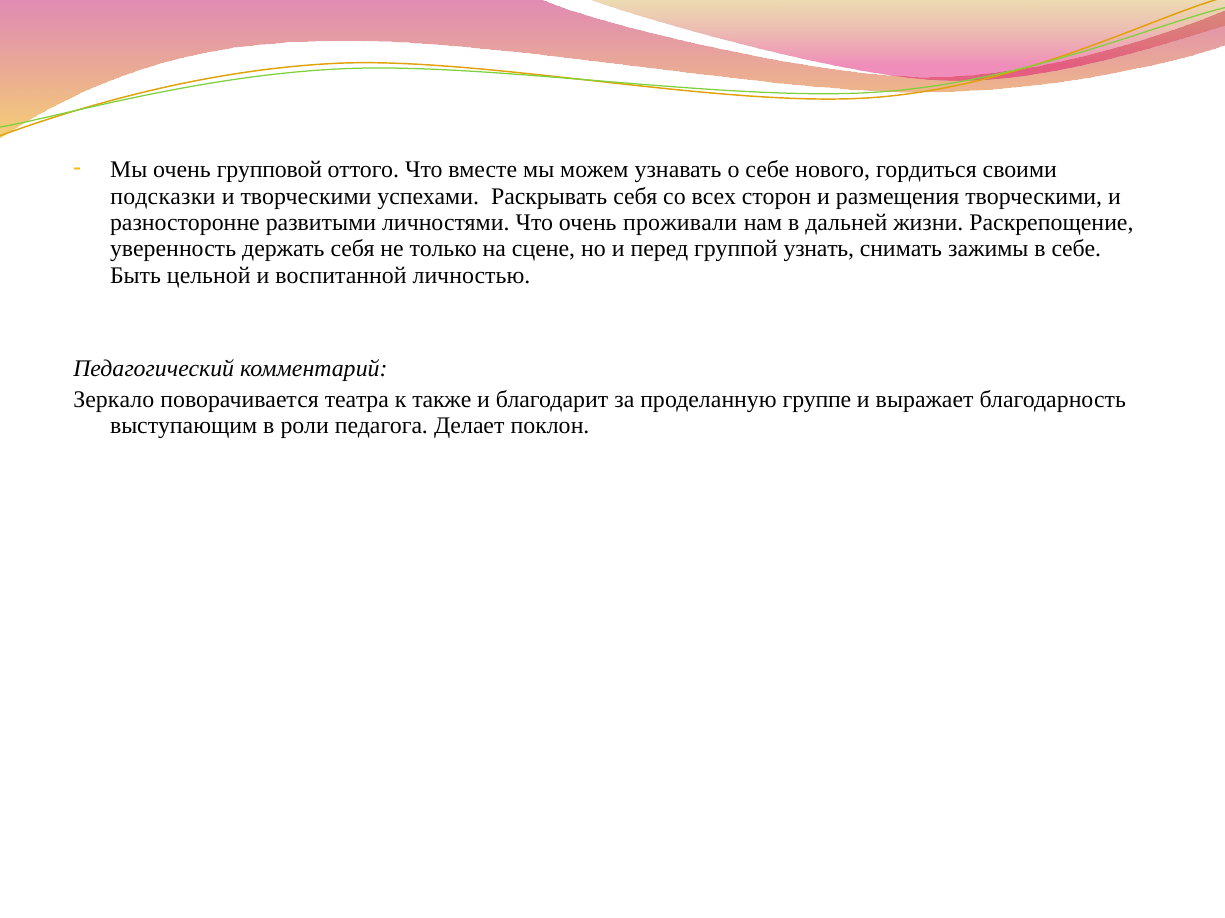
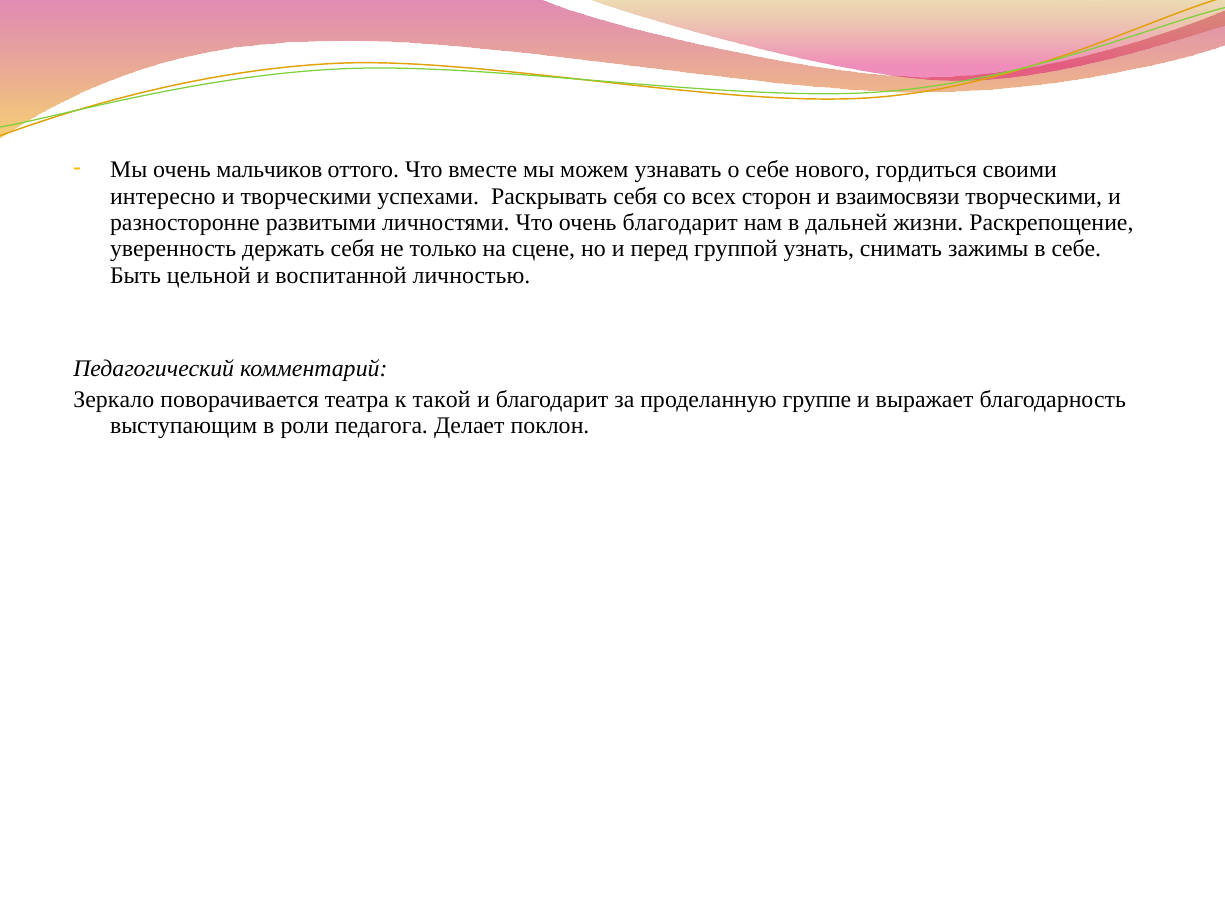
групповой: групповой -> мальчиков (269, 170)
подсказки: подсказки -> интересно (163, 196)
размещения: размещения -> взаимосвязи (898, 196)
очень проживали: проживали -> благодарит (680, 223)
также: также -> такой (442, 400)
